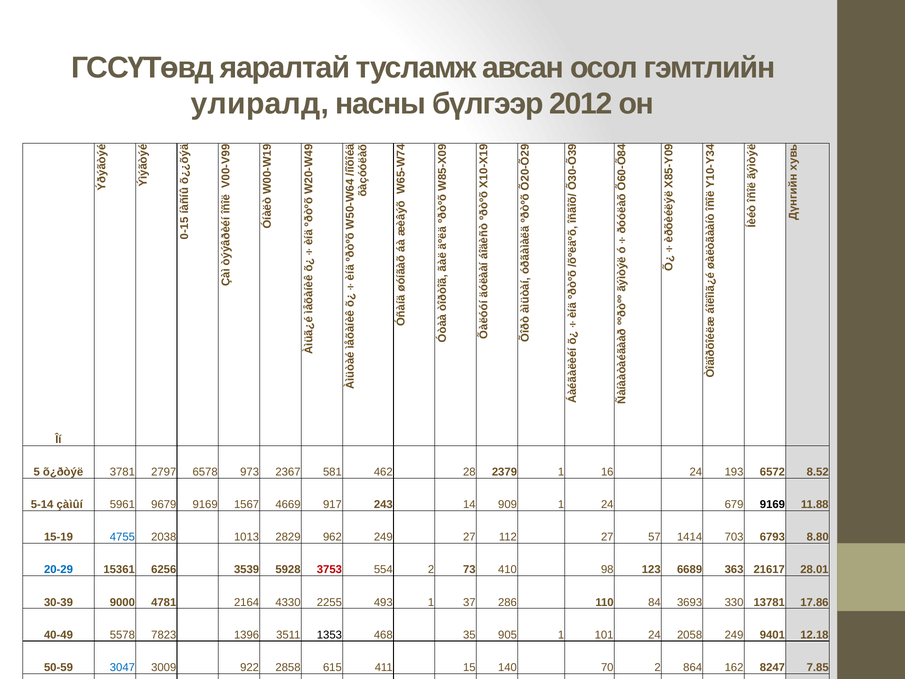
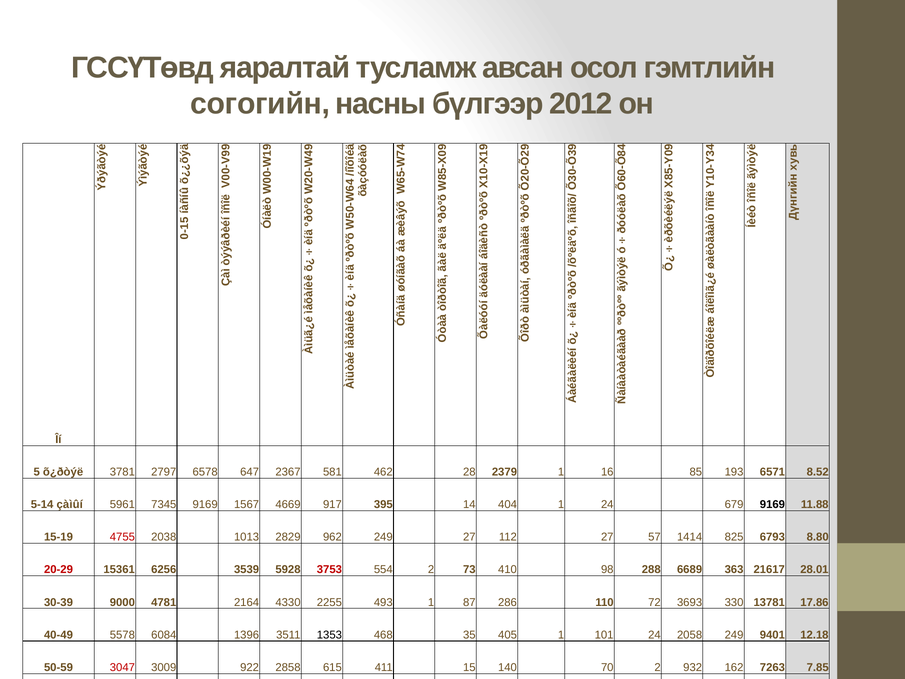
улиралд: улиралд -> согогийн (260, 104)
973: 973 -> 647 (250, 472)
16 24: 24 -> 85 (696, 472)
6572: 6572 -> 6571 (772, 472)
9679: 9679 -> 7345 (164, 504)
243: 243 -> 395 (383, 504)
909: 909 -> 404 (508, 504)
4755 colour: blue -> red (122, 537)
703: 703 -> 825 (734, 537)
20-29 colour: blue -> red (58, 569)
123: 123 -> 288 (651, 569)
37: 37 -> 87 (469, 602)
84: 84 -> 72 (654, 602)
7823: 7823 -> 6084 (164, 635)
905: 905 -> 405 (508, 635)
3047 colour: blue -> red (122, 667)
864: 864 -> 932 (693, 667)
8247: 8247 -> 7263 (772, 667)
